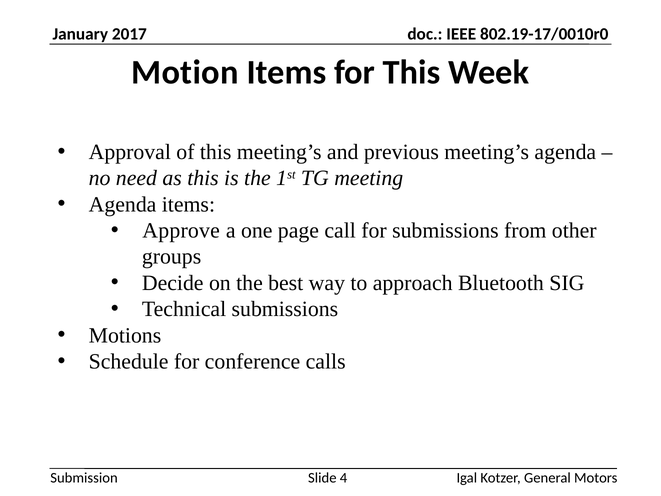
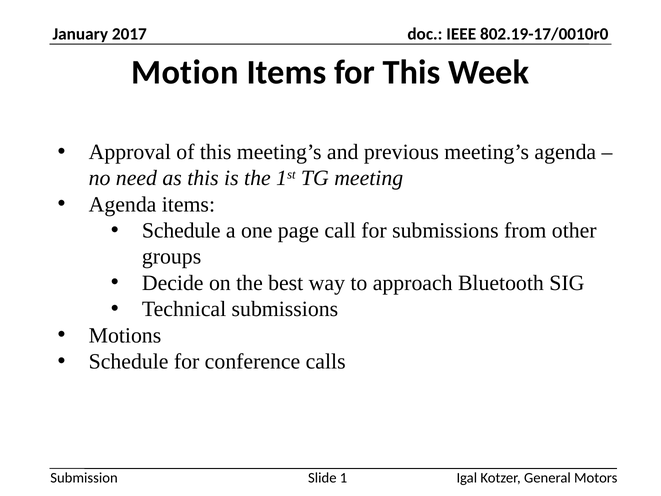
Approve: Approve -> Schedule (181, 230)
4: 4 -> 1 (344, 478)
